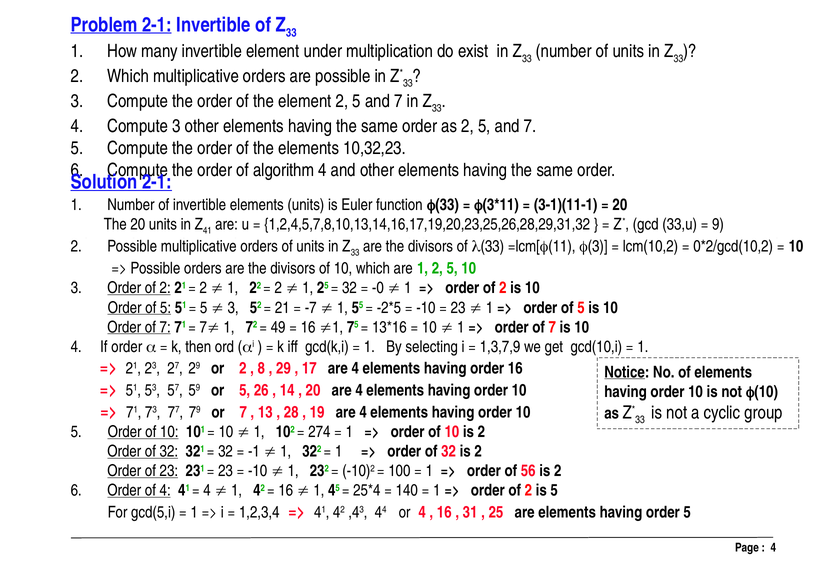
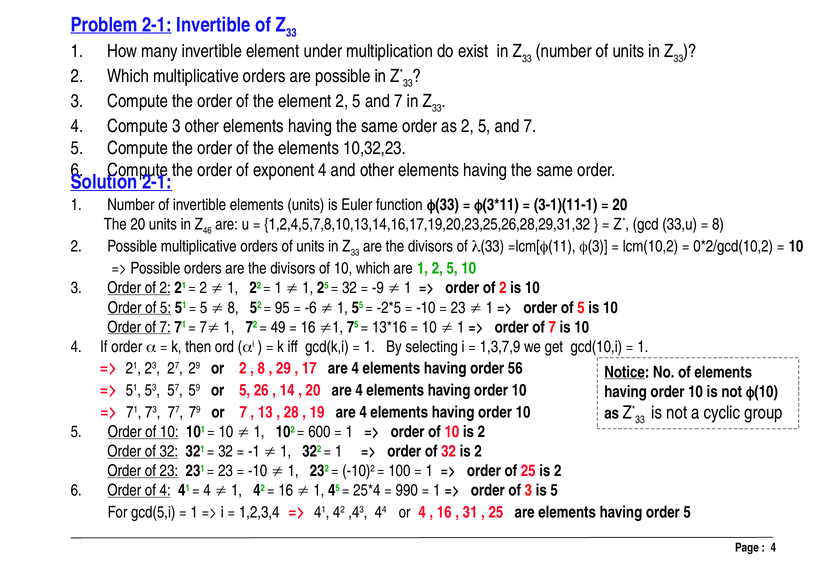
algorithm: algorithm -> exponent (284, 170)
Z 41: 41 -> 46 (207, 231)
9: 9 -> 8 (718, 224)
2: 2 -> 1 (278, 288)
-0: -0 -> -9 (378, 288)
3: 3 -> 8 (233, 308)
21: 21 -> 95 (282, 308)
-7: -7 -> -6 (311, 308)
order 16: 16 -> 56 (515, 369)
274: 274 -> 600 (319, 432)
of 56: 56 -> 25 (528, 471)
140: 140 -> 990 (407, 491)
2: 2 -> 3 (528, 491)
